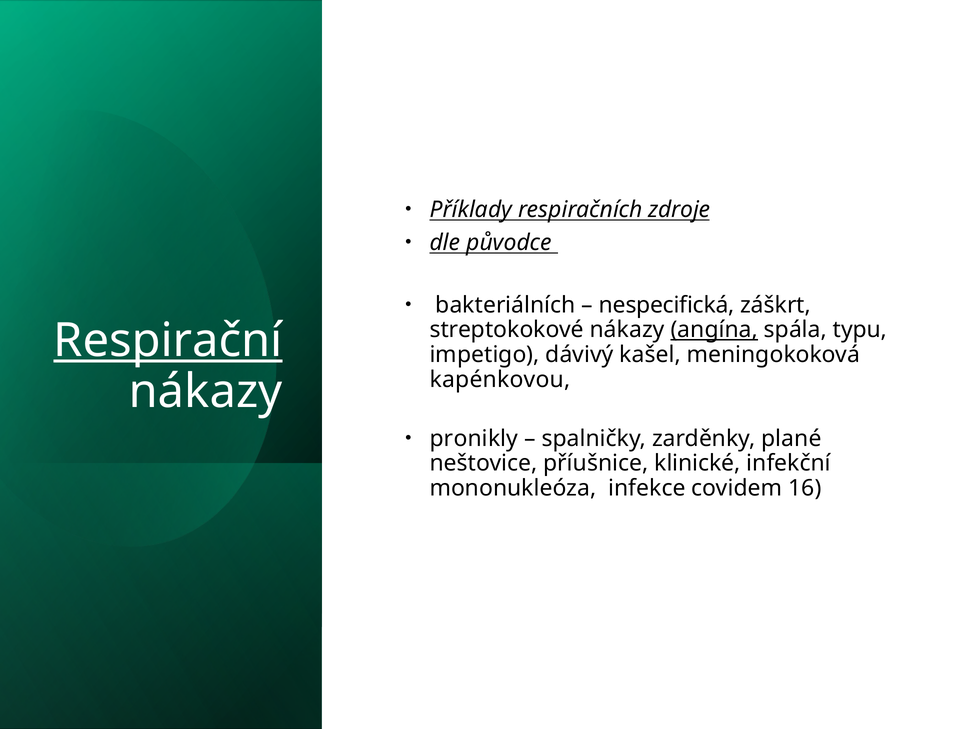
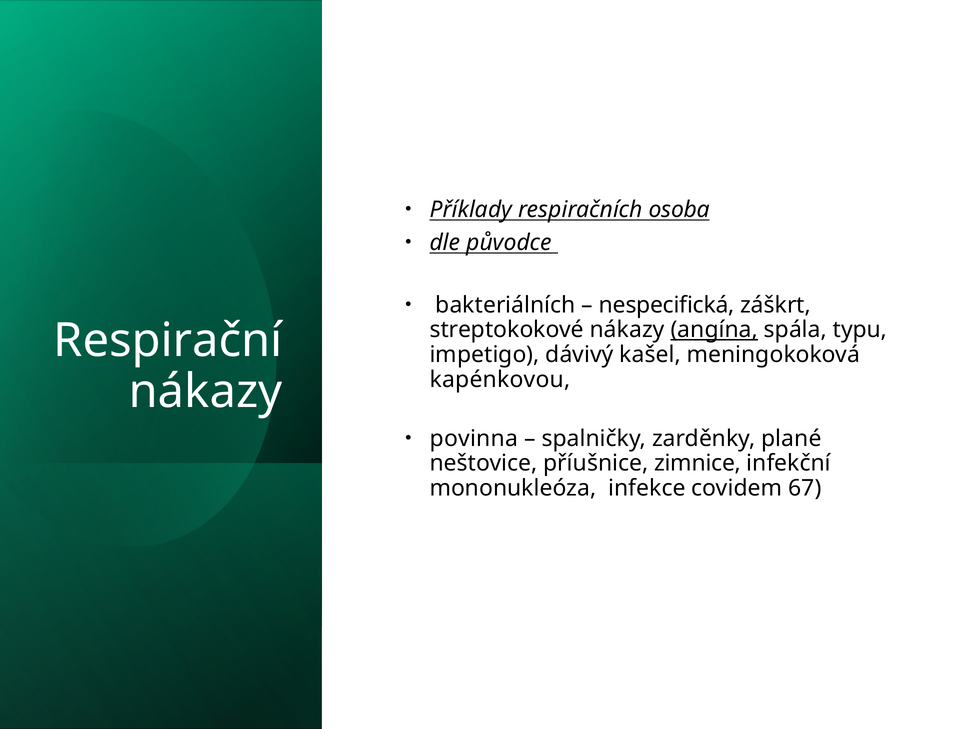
zdroje: zdroje -> osoba (679, 210)
Respirační underline: present -> none (168, 341)
pronikly: pronikly -> povinna (474, 439)
klinické: klinické -> zimnice (698, 463)
16: 16 -> 67 (805, 488)
